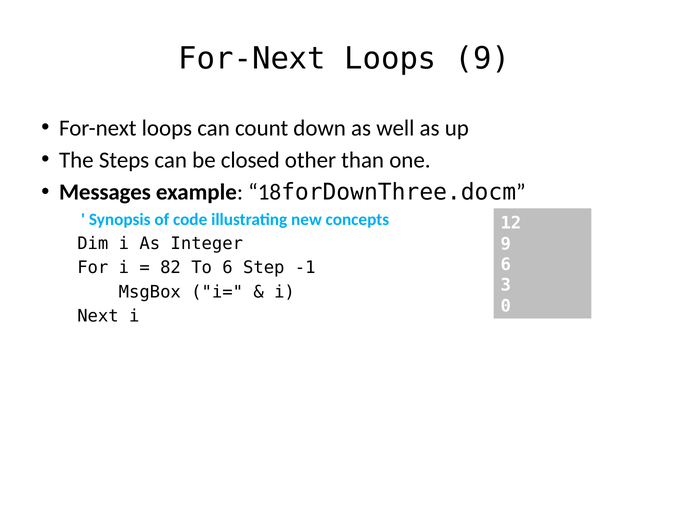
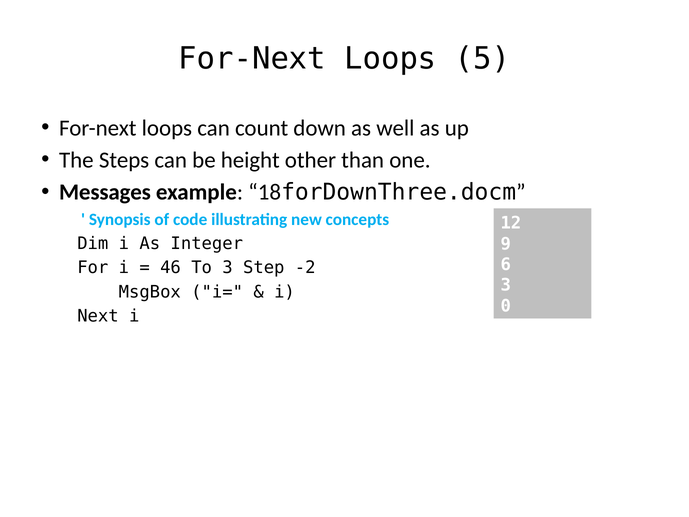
Loops 9: 9 -> 5 (483, 58)
closed: closed -> height (250, 160)
82: 82 -> 46 (170, 268)
To 6: 6 -> 3 (228, 268)
-1: -1 -> -2 (305, 268)
